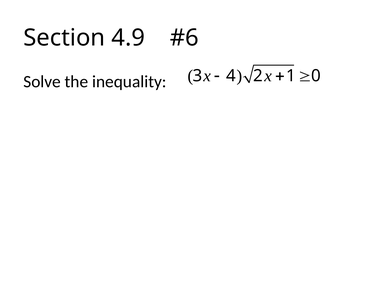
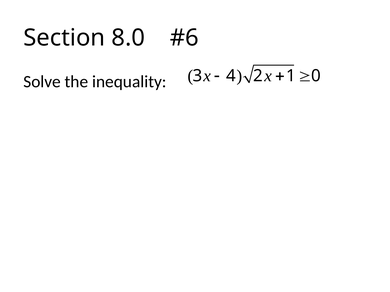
4.9: 4.9 -> 8.0 (128, 38)
